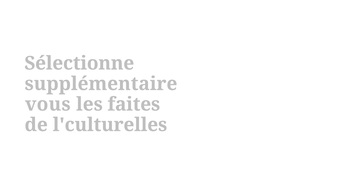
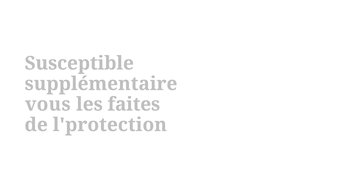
Sélectionne: Sélectionne -> Susceptible (79, 63)
l'culturelles: l'culturelles -> l'protection (110, 125)
